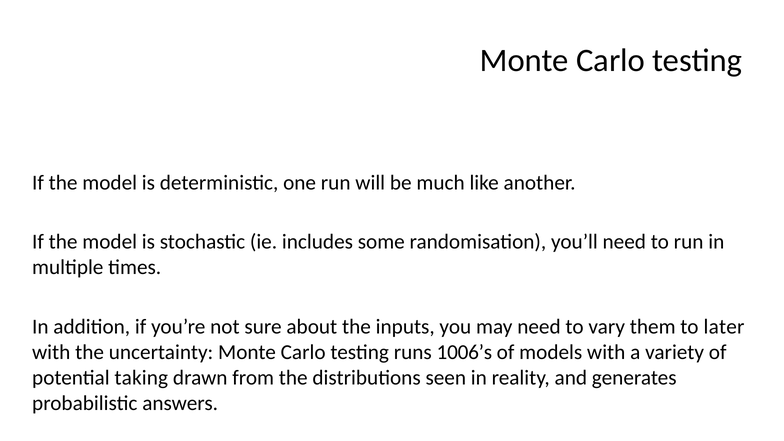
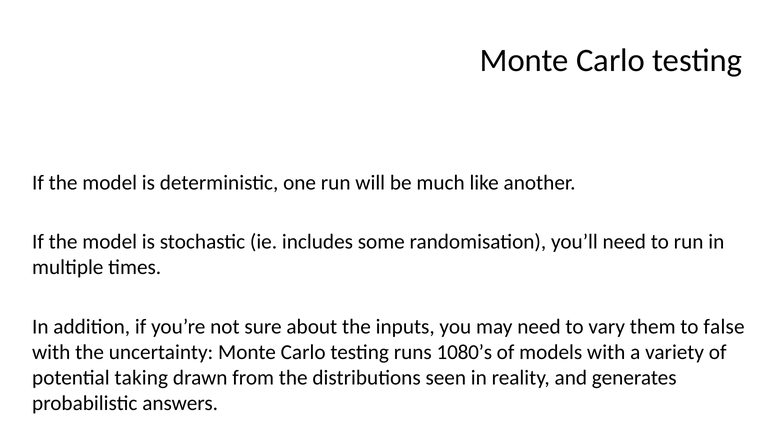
later: later -> false (724, 327)
1006’s: 1006’s -> 1080’s (464, 352)
